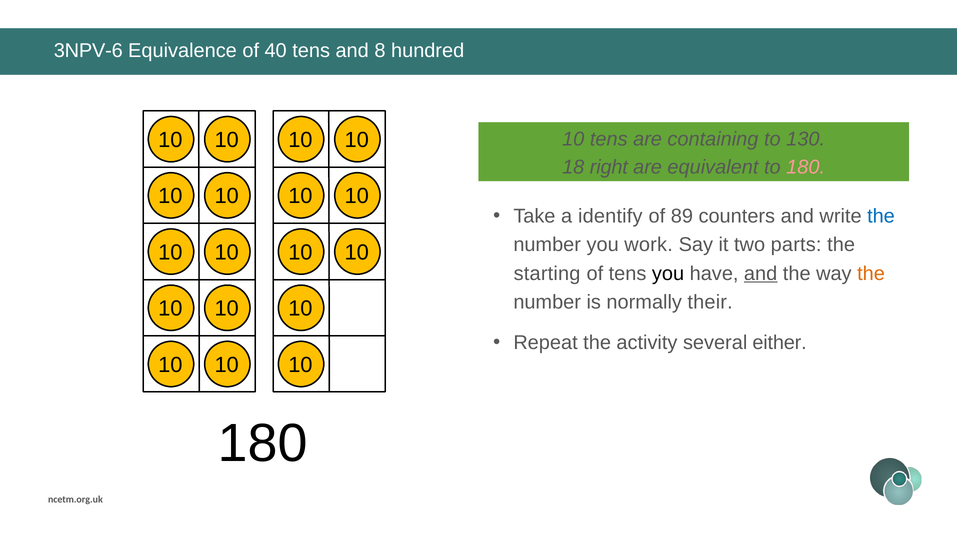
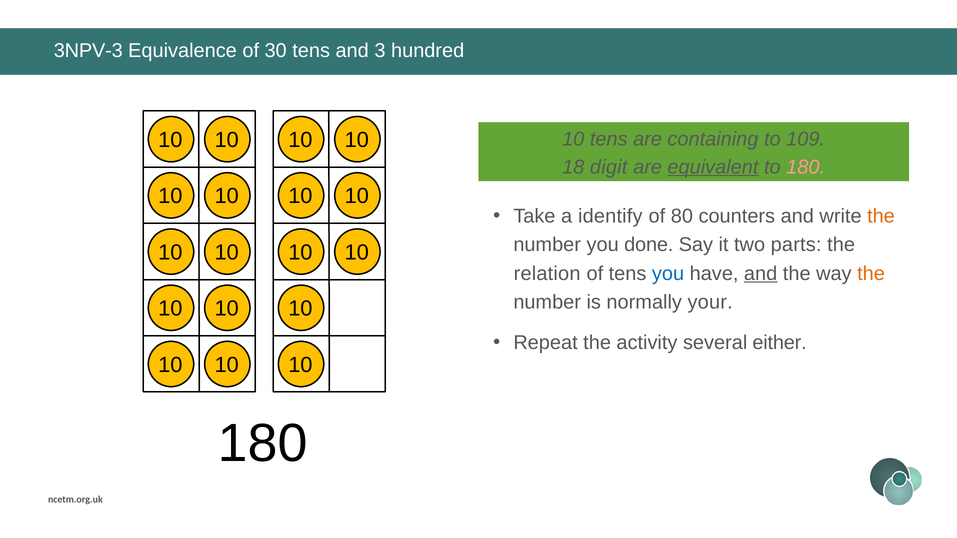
3NPV-6: 3NPV-6 -> 3NPV-3 (88, 51)
40: 40 -> 30 (276, 51)
8: 8 -> 3 (380, 51)
130: 130 -> 109 (806, 139)
right: right -> digit (609, 167)
equivalent underline: none -> present (713, 167)
89: 89 -> 80 (682, 216)
the colour: blue -> orange (881, 216)
work: work -> done (649, 245)
starting: starting -> relation (547, 274)
you colour: black -> blue (668, 274)
their: their -> your (710, 302)
